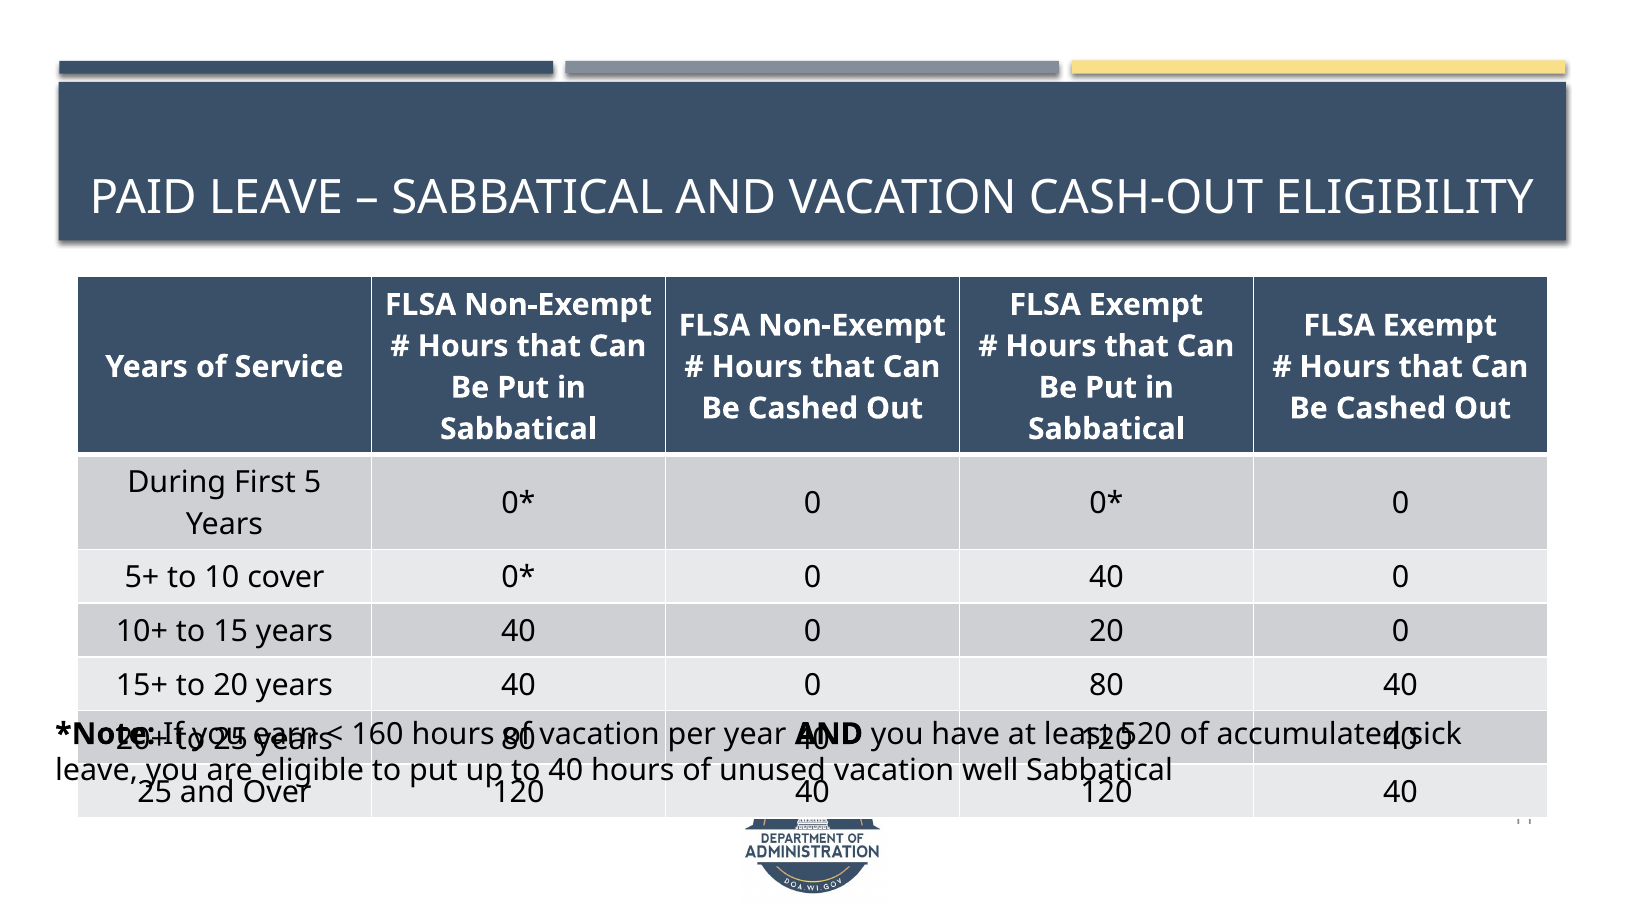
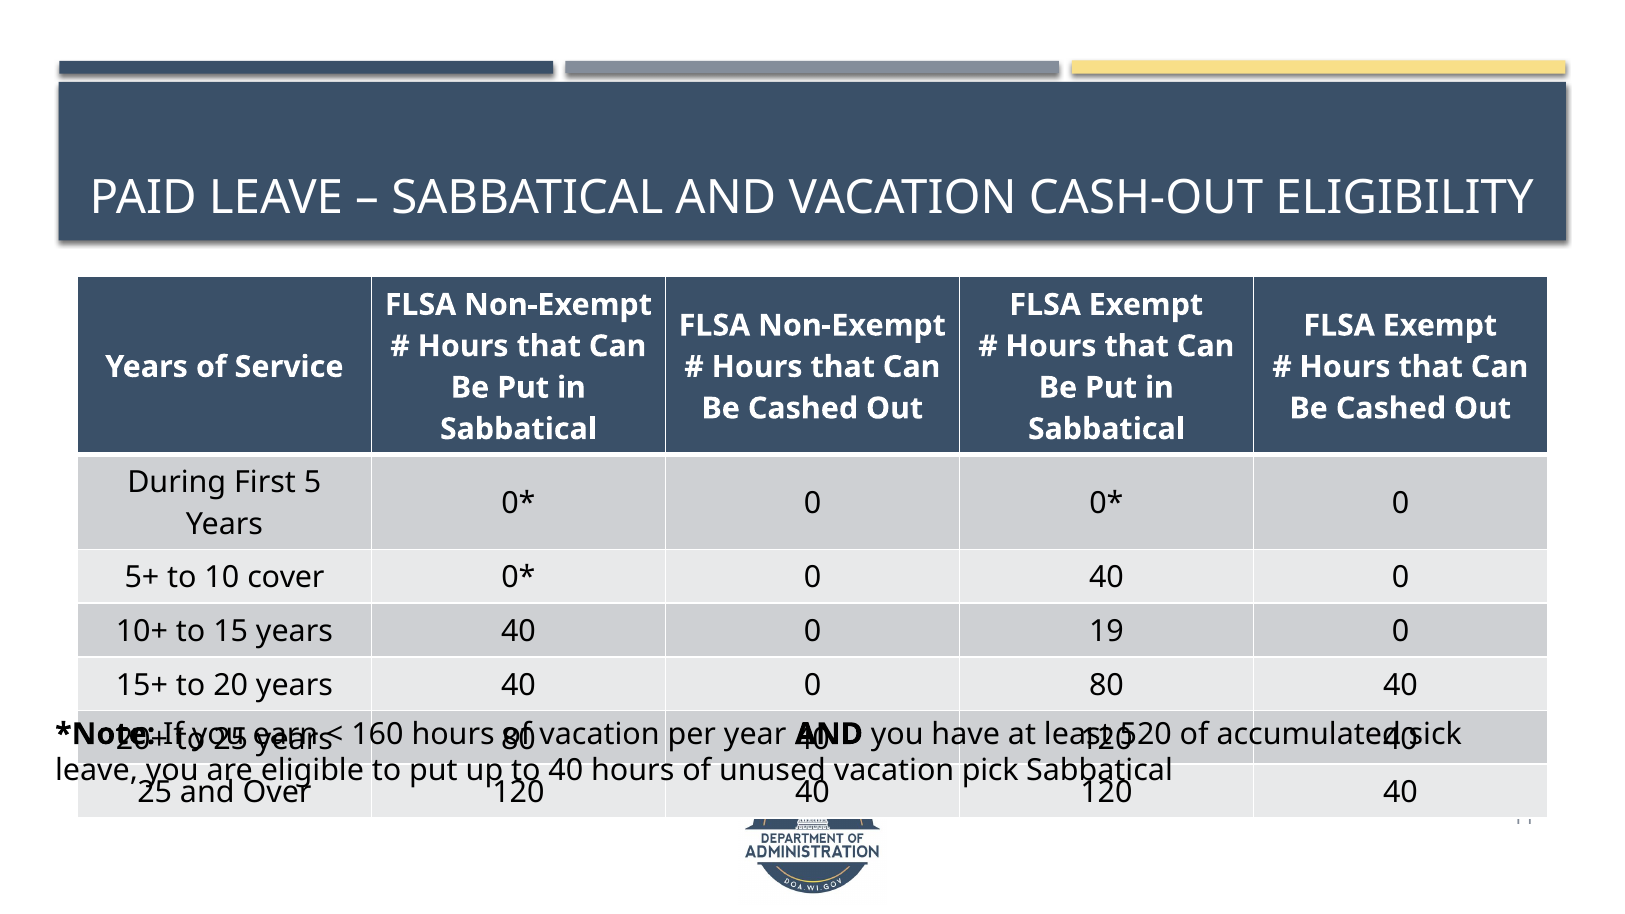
0 20: 20 -> 19 (1106, 632)
well: well -> pick (990, 771)
